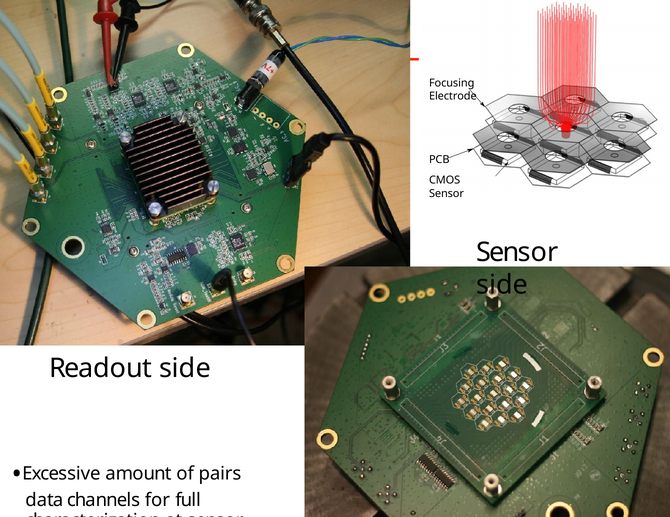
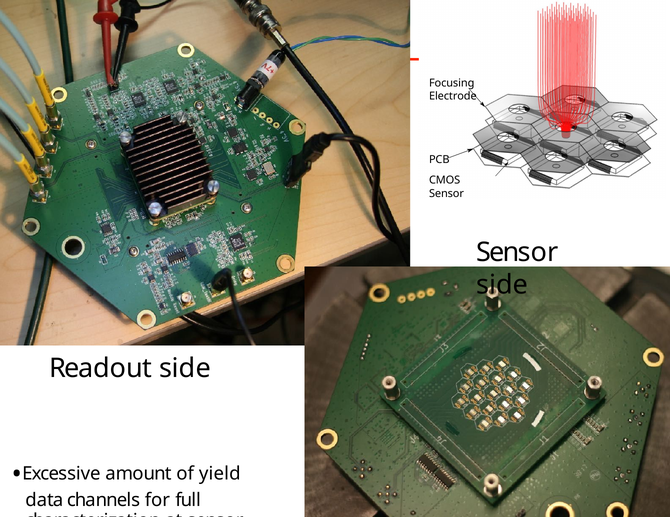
pairs: pairs -> yield (220, 474)
